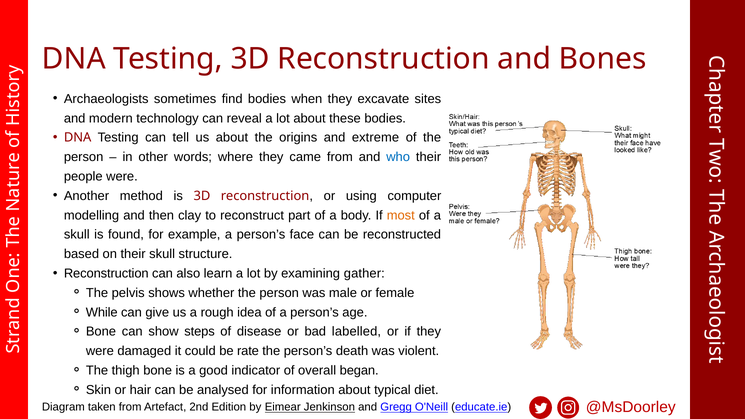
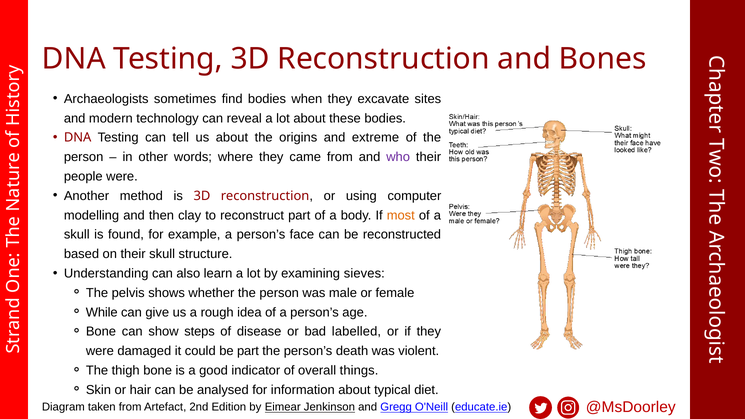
who colour: blue -> purple (398, 157)
Reconstruction: Reconstruction -> Understanding (106, 274)
gather: gather -> sieves (364, 274)
be rate: rate -> part (248, 351)
began: began -> things (359, 371)
